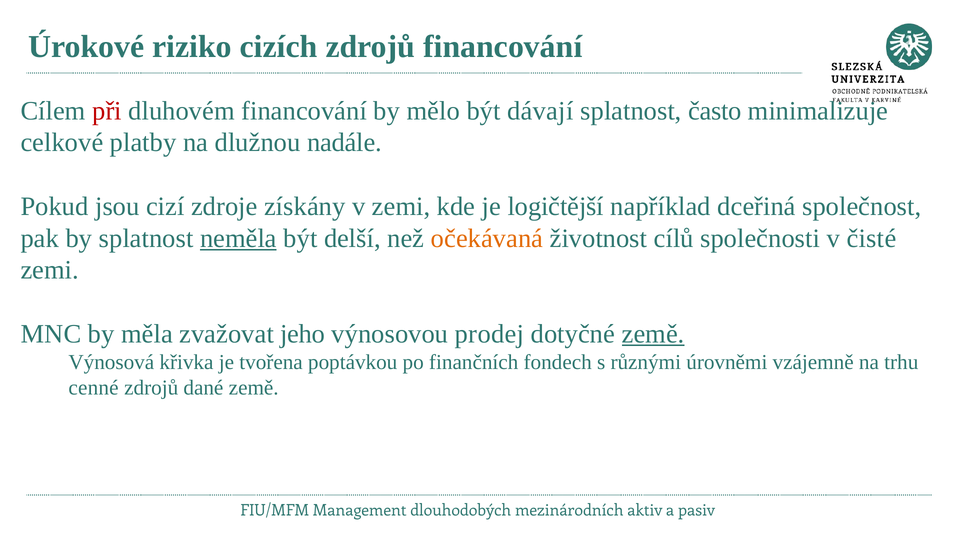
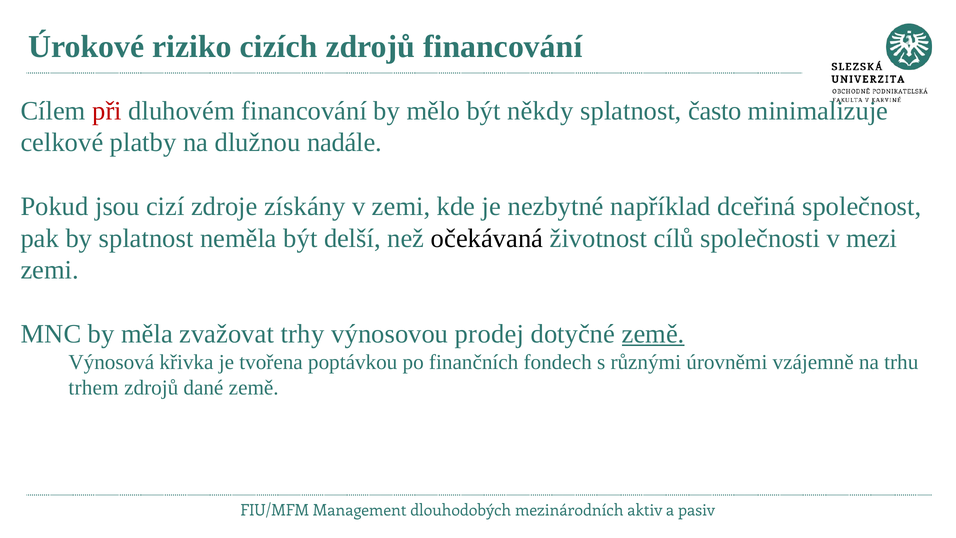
dávají: dávají -> někdy (540, 111)
logičtější: logičtější -> nezbytné (556, 206)
neměla underline: present -> none (238, 238)
očekávaná colour: orange -> black (487, 238)
čisté: čisté -> mezi (872, 238)
jeho: jeho -> trhy (303, 334)
cenné: cenné -> trhem (94, 388)
